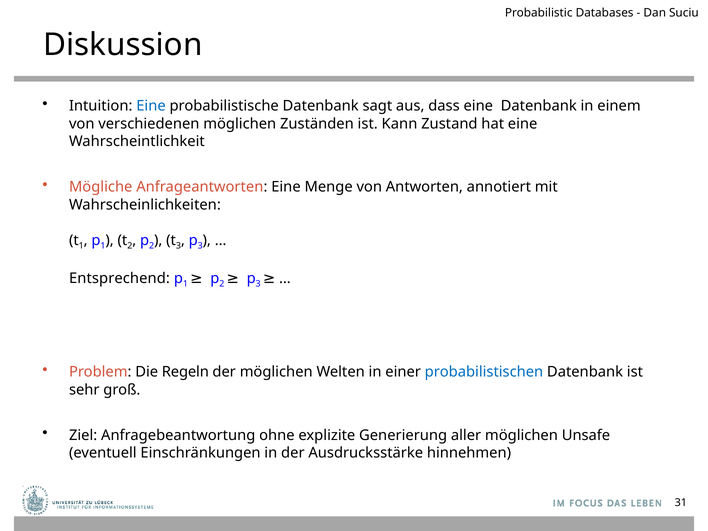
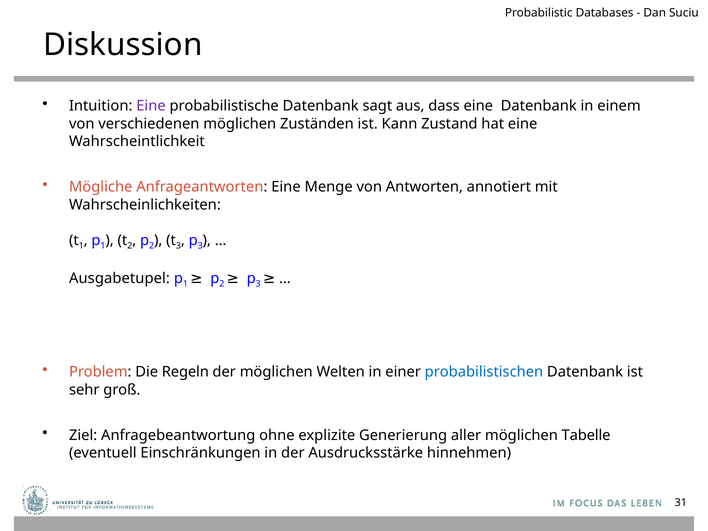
Eine colour: blue -> purple (151, 106)
Entsprechend: Entsprechend -> Ausgabetupel (119, 278)
Unsafe: Unsafe -> Tabelle (586, 435)
